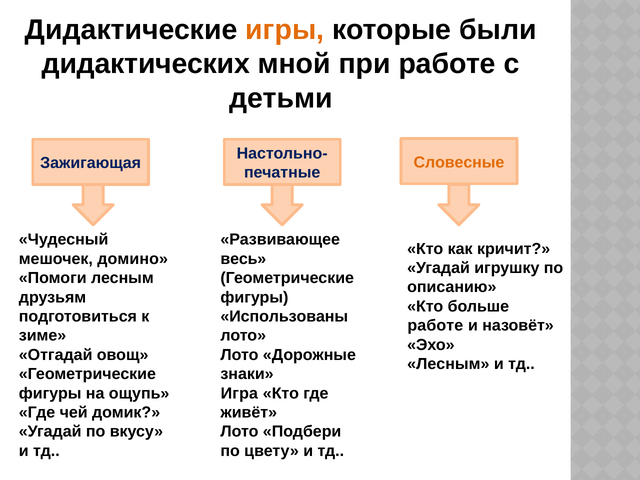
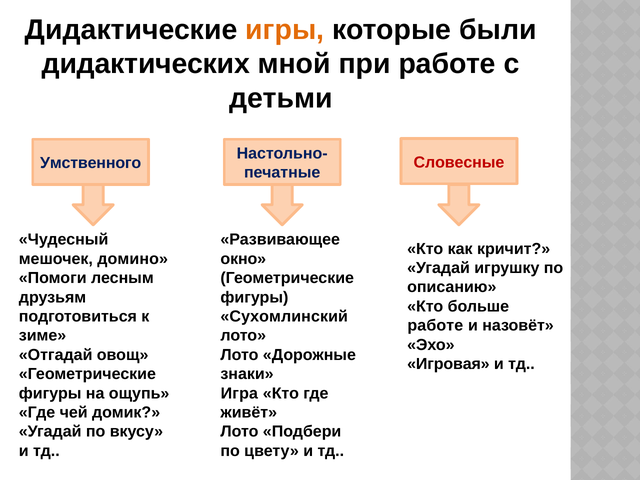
Словесные colour: orange -> red (459, 162)
Зажигающая: Зажигающая -> Умственного (91, 163)
весь: весь -> окно (243, 259)
Использованы: Использованы -> Сухомлинский (284, 316)
Лесным: Лесным -> Игровая (448, 364)
